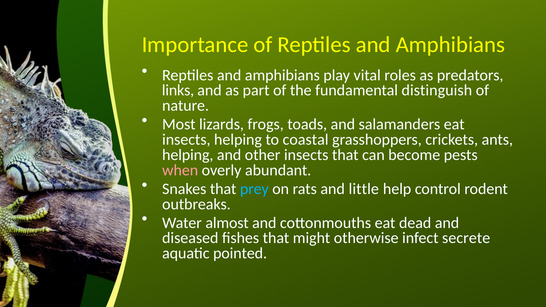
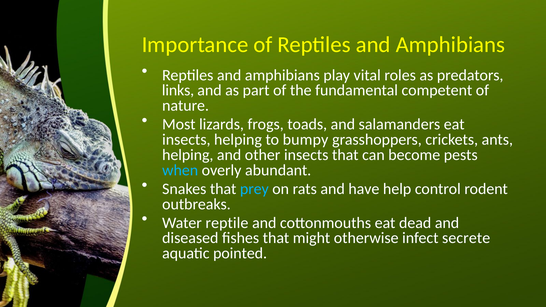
distinguish: distinguish -> competent (437, 90)
coastal: coastal -> bumpy (306, 140)
when colour: pink -> light blue (180, 170)
little: little -> have (364, 189)
almost: almost -> reptile (227, 223)
